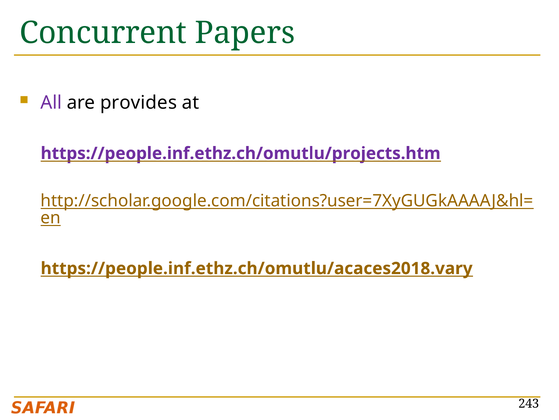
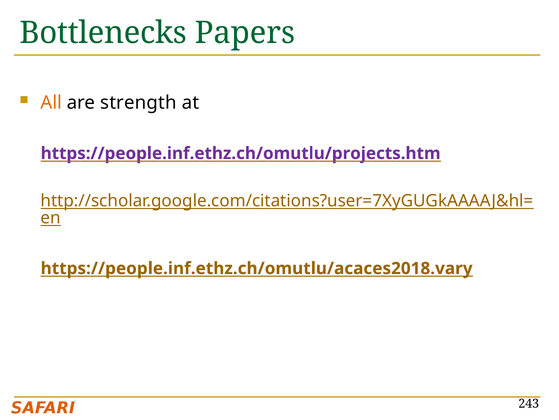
Concurrent: Concurrent -> Bottlenecks (103, 33)
All colour: purple -> orange (51, 102)
provides: provides -> strength (138, 102)
